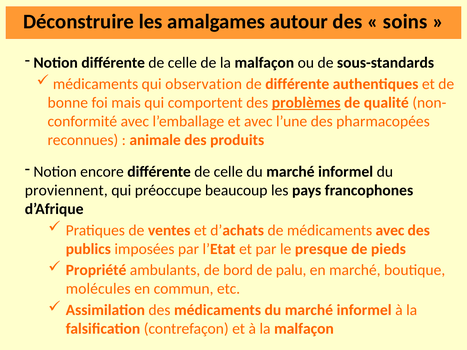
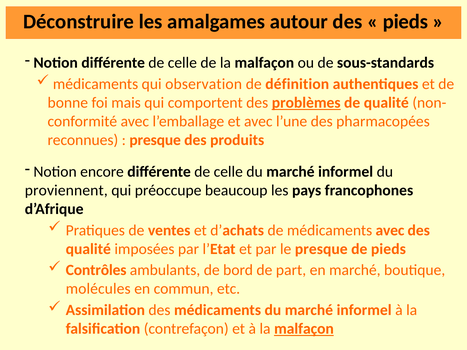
soins: soins -> pieds (405, 22)
de différente: différente -> définition (297, 84)
animale: animale -> presque (155, 140)
publics: publics -> qualité (88, 249)
Propriété: Propriété -> Contrôles (96, 270)
palu: palu -> part (291, 270)
malfaçon underline: none -> present (304, 329)
